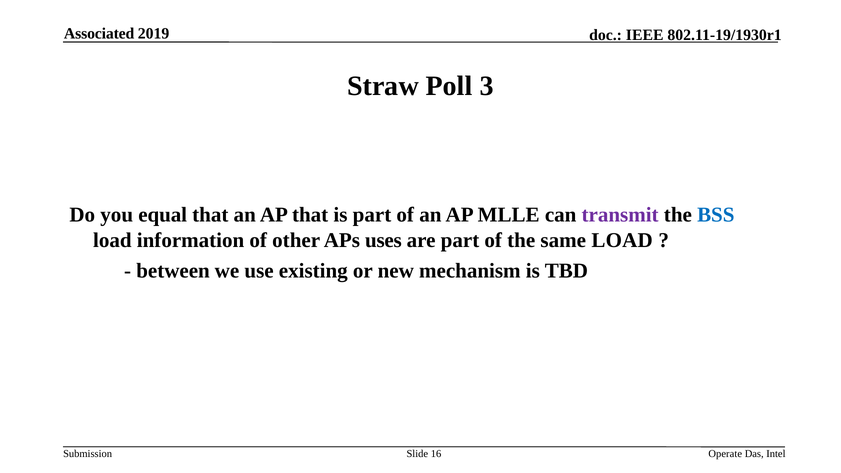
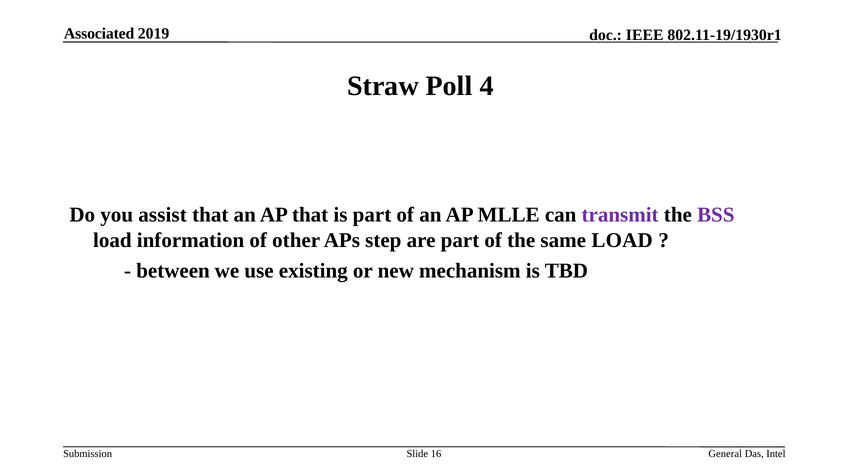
3: 3 -> 4 (487, 86)
equal: equal -> assist (163, 215)
BSS colour: blue -> purple (716, 215)
uses: uses -> step (383, 240)
Operate: Operate -> General (725, 454)
